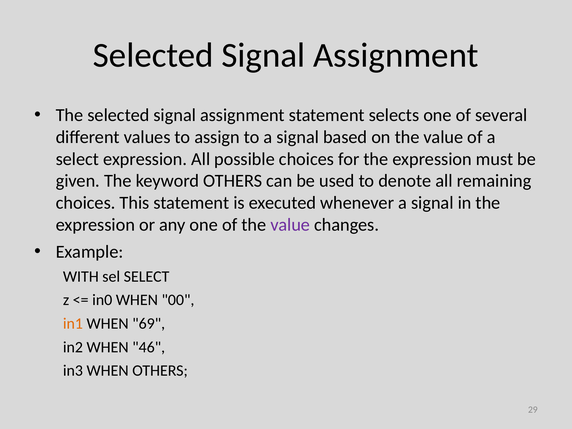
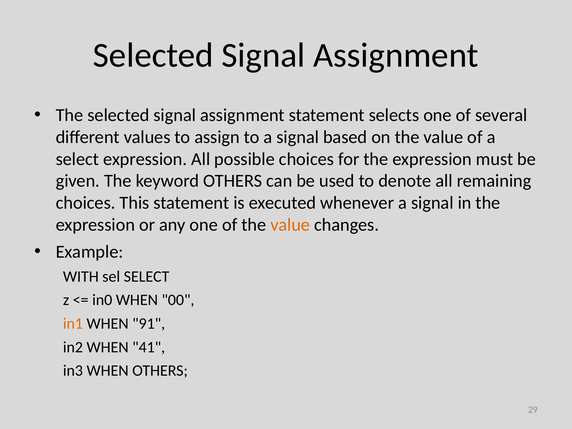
value colour: purple -> orange (290, 225)
69: 69 -> 91 (149, 324)
46: 46 -> 41 (149, 347)
